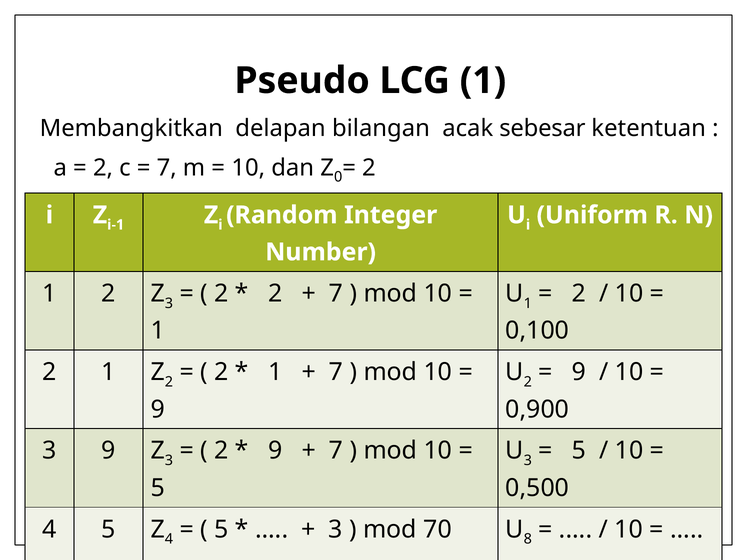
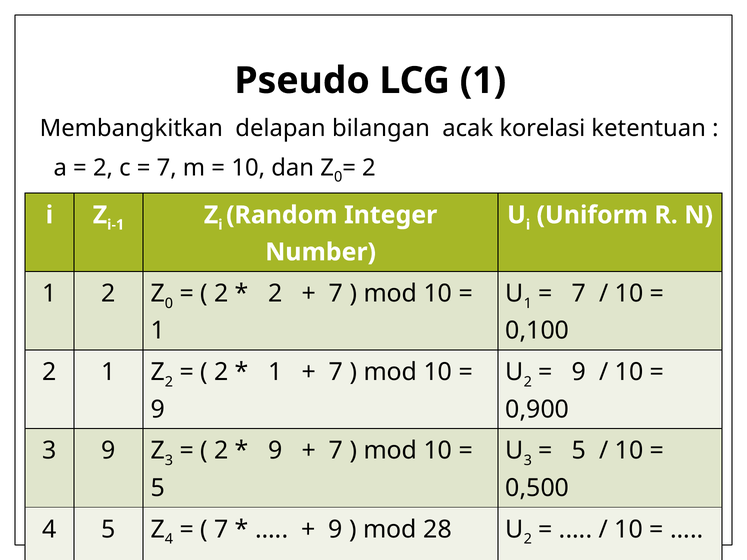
sebesar: sebesar -> korelasi (542, 129)
3: 3 -> 0 (169, 303)
2: 2 -> 7 (579, 294)
5: 5 -> 7 (221, 530)
3: 3 -> 9 (336, 530)
70: 70 -> 28 (437, 530)
8: 8 -> 2 (528, 539)
